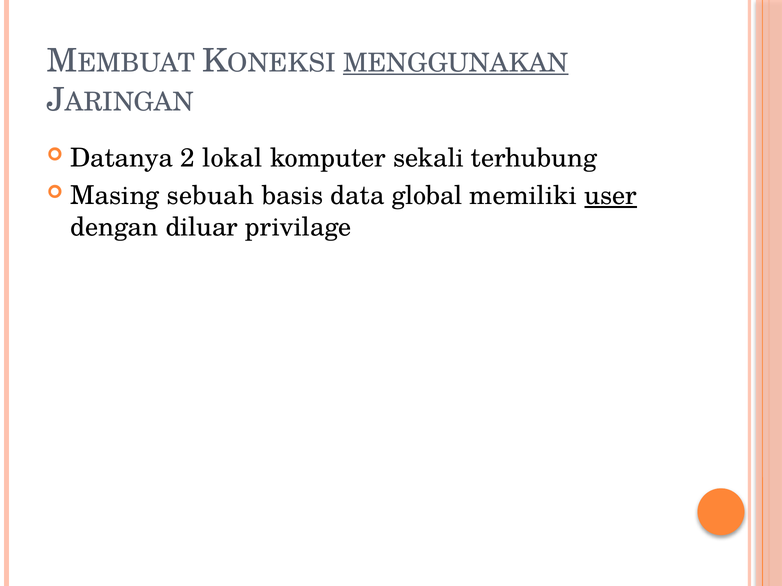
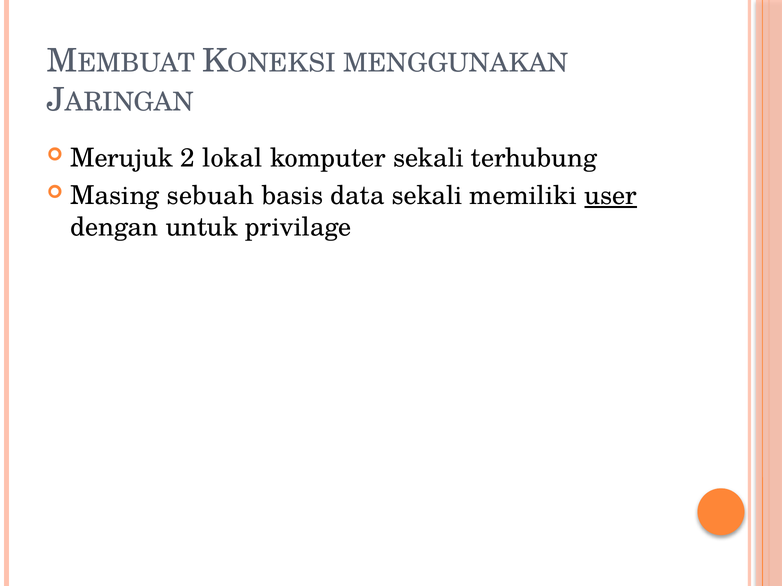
MENGGUNAKAN underline: present -> none (456, 63)
Datanya: Datanya -> Merujuk (122, 158)
data global: global -> sekali (427, 196)
diluar: diluar -> untuk (202, 227)
